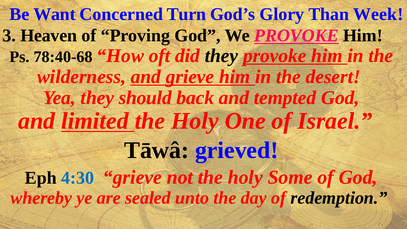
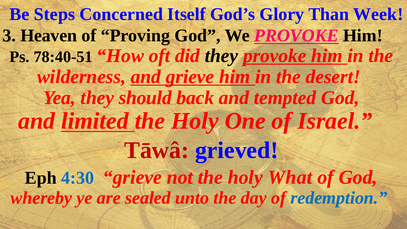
Want: Want -> Steps (54, 14)
Turn: Turn -> Itself (186, 14)
78:40-68: 78:40-68 -> 78:40-51 (63, 57)
Tāwâ colour: black -> red (157, 150)
Some: Some -> What (290, 177)
redemption colour: black -> blue (339, 198)
